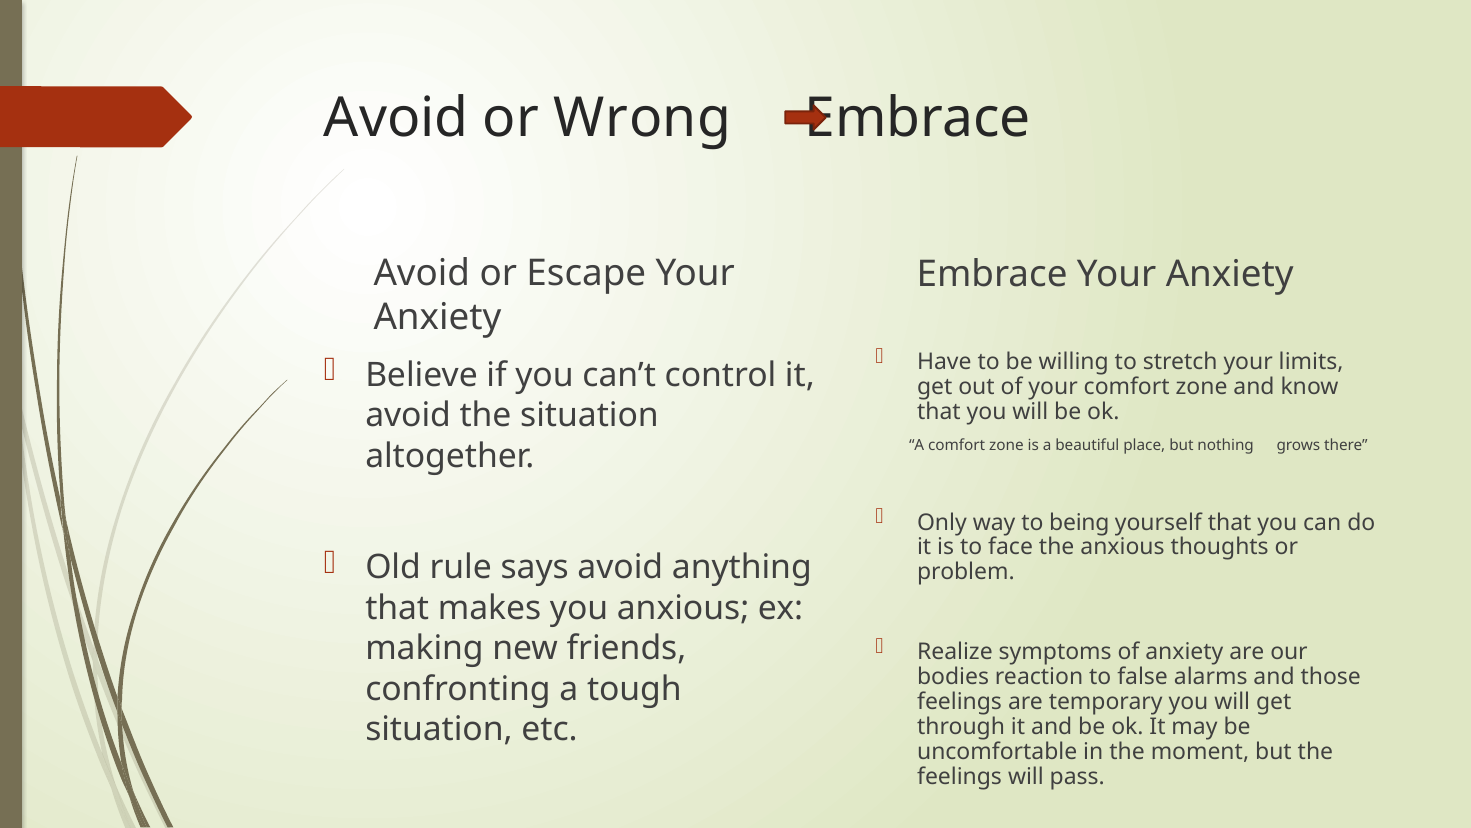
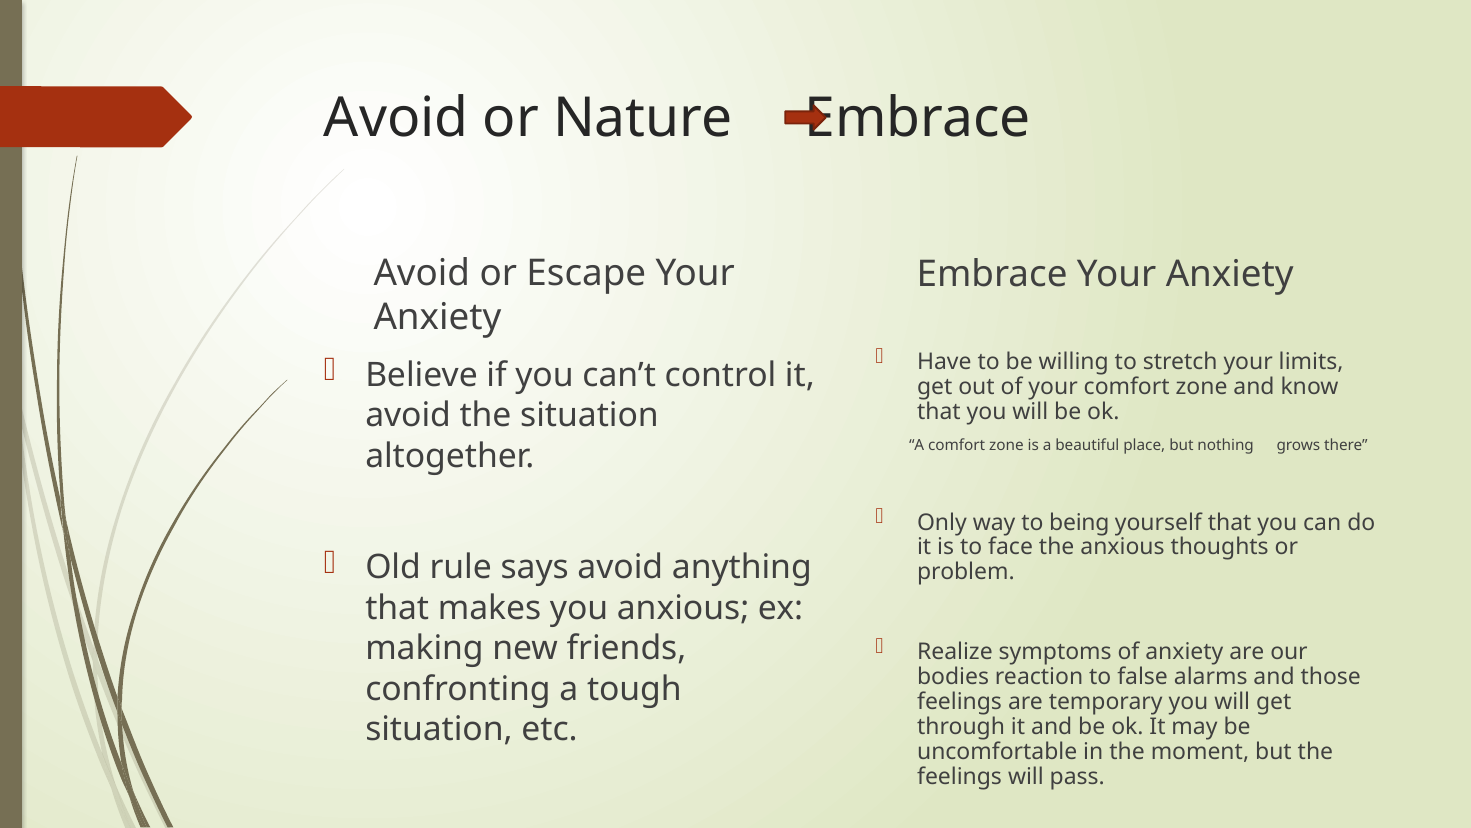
Wrong: Wrong -> Nature (643, 118)
